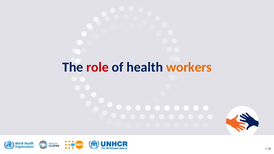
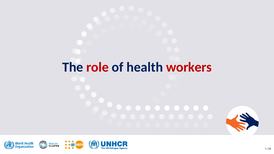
workers colour: orange -> red (189, 67)
